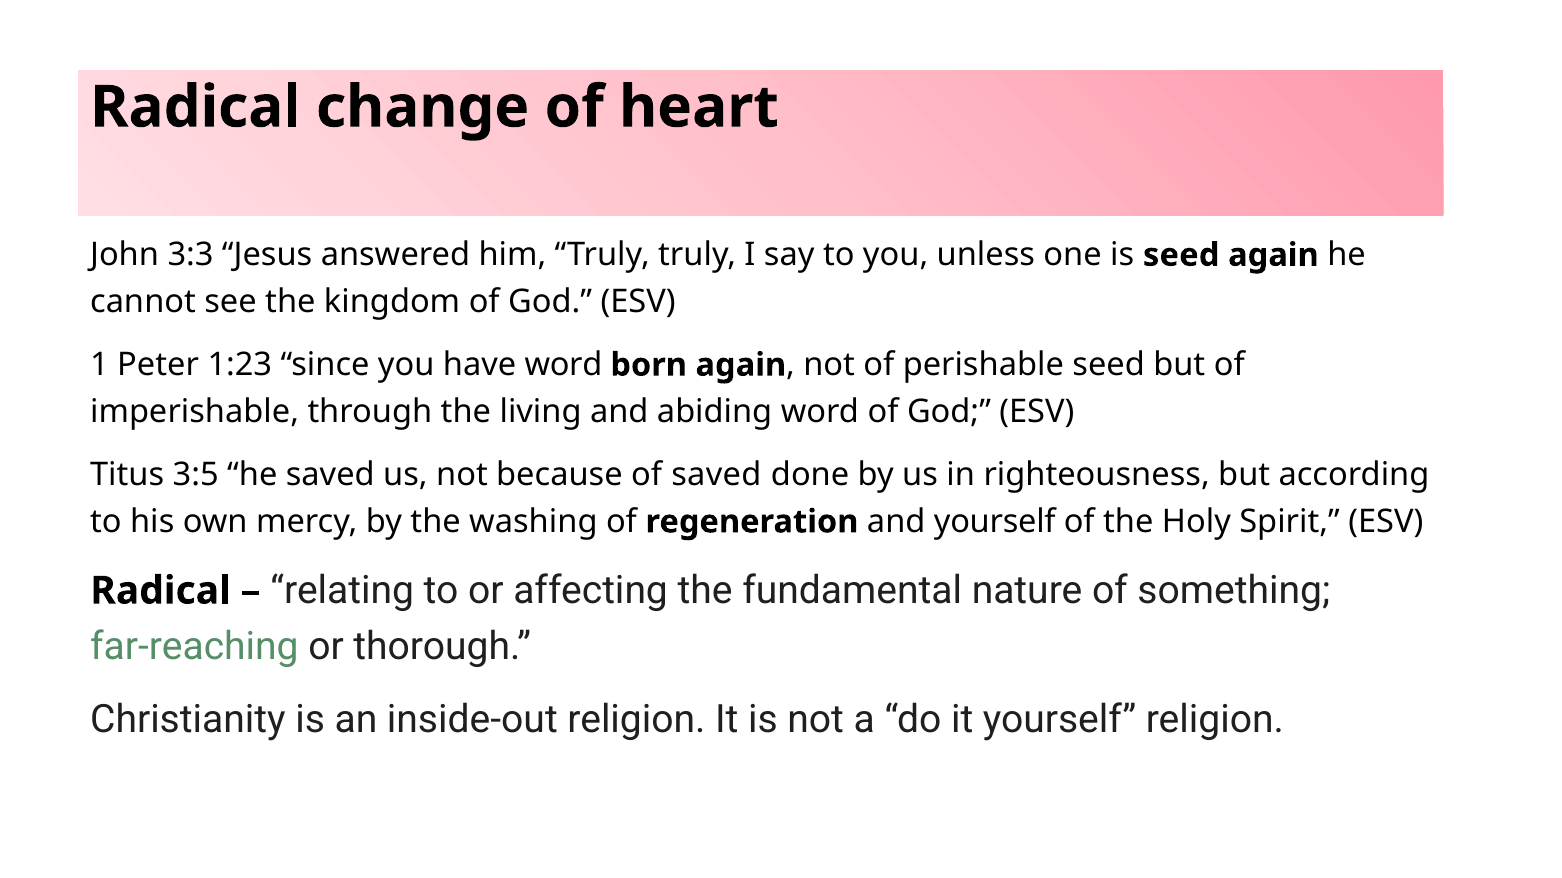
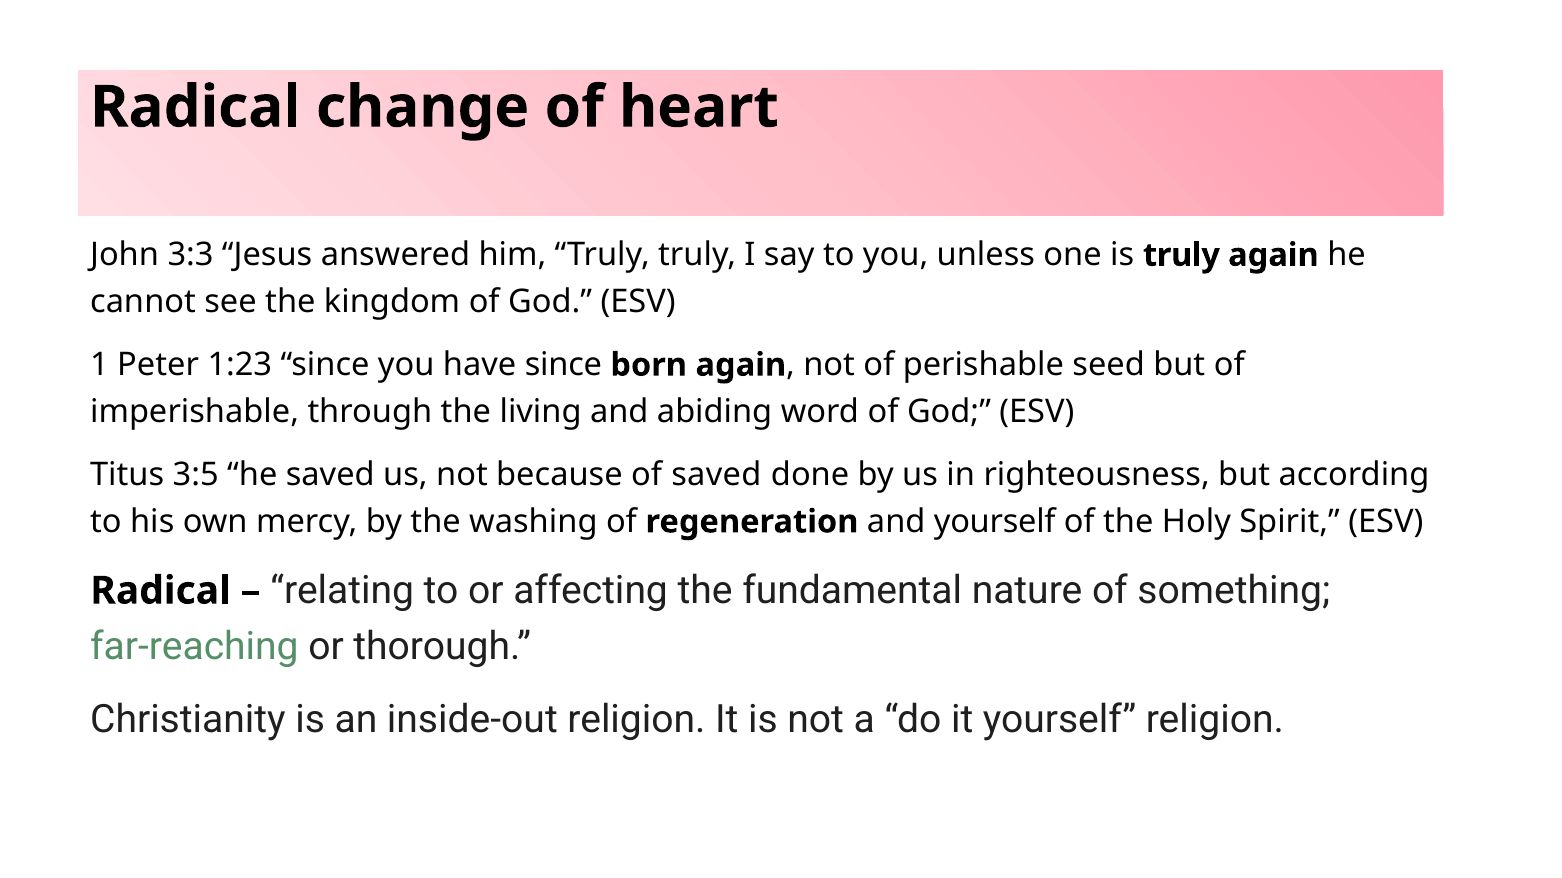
is seed: seed -> truly (1181, 255)
have word: word -> since (563, 365)
